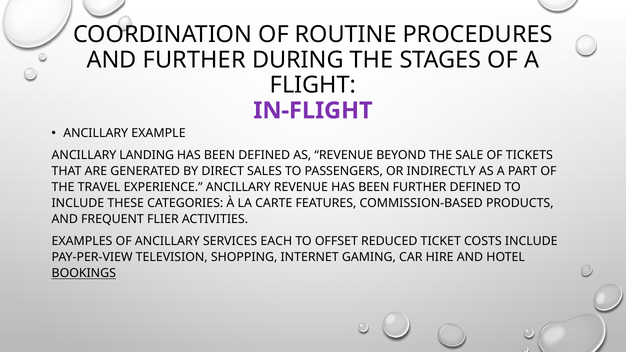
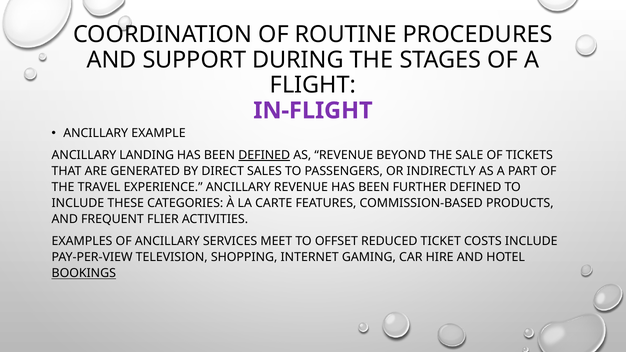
AND FURTHER: FURTHER -> SUPPORT (194, 60)
DEFINED underline: none -> present (264, 155)
EACH: EACH -> MEET (276, 241)
